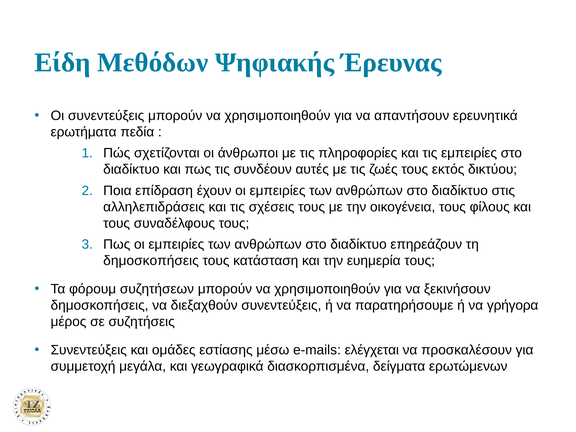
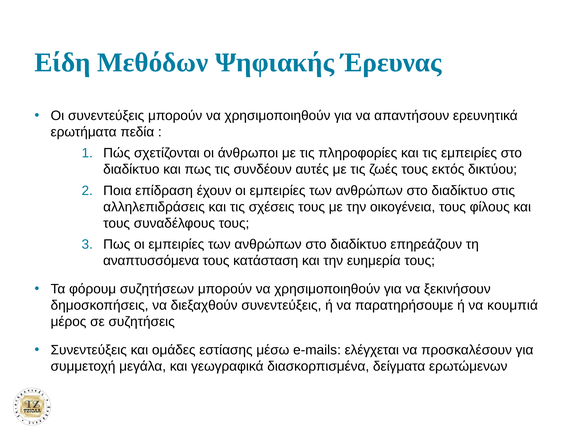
δημοσκοπήσεις: δημοσκοπήσεις -> αναπτυσσόμενα (151, 261)
γρήγορα: γρήγορα -> κουμπιά (513, 305)
